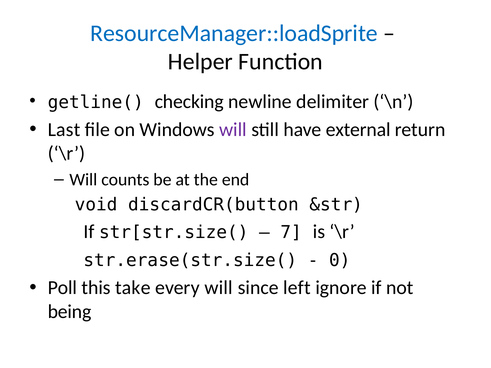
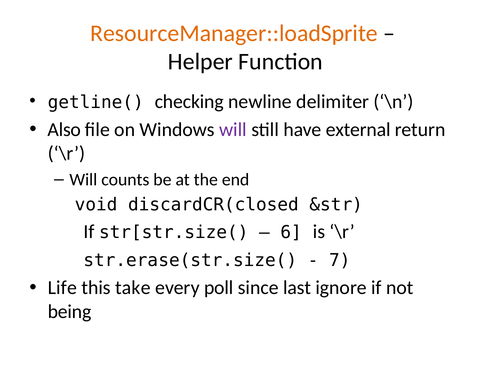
ResourceManager::loadSprite colour: blue -> orange (234, 33)
Last: Last -> Also (64, 130)
discardCR(button: discardCR(button -> discardCR(closed (213, 205)
7: 7 -> 6 (291, 232)
0: 0 -> 7 (340, 261)
Poll: Poll -> Life (62, 288)
every will: will -> poll (219, 288)
left: left -> last (297, 288)
